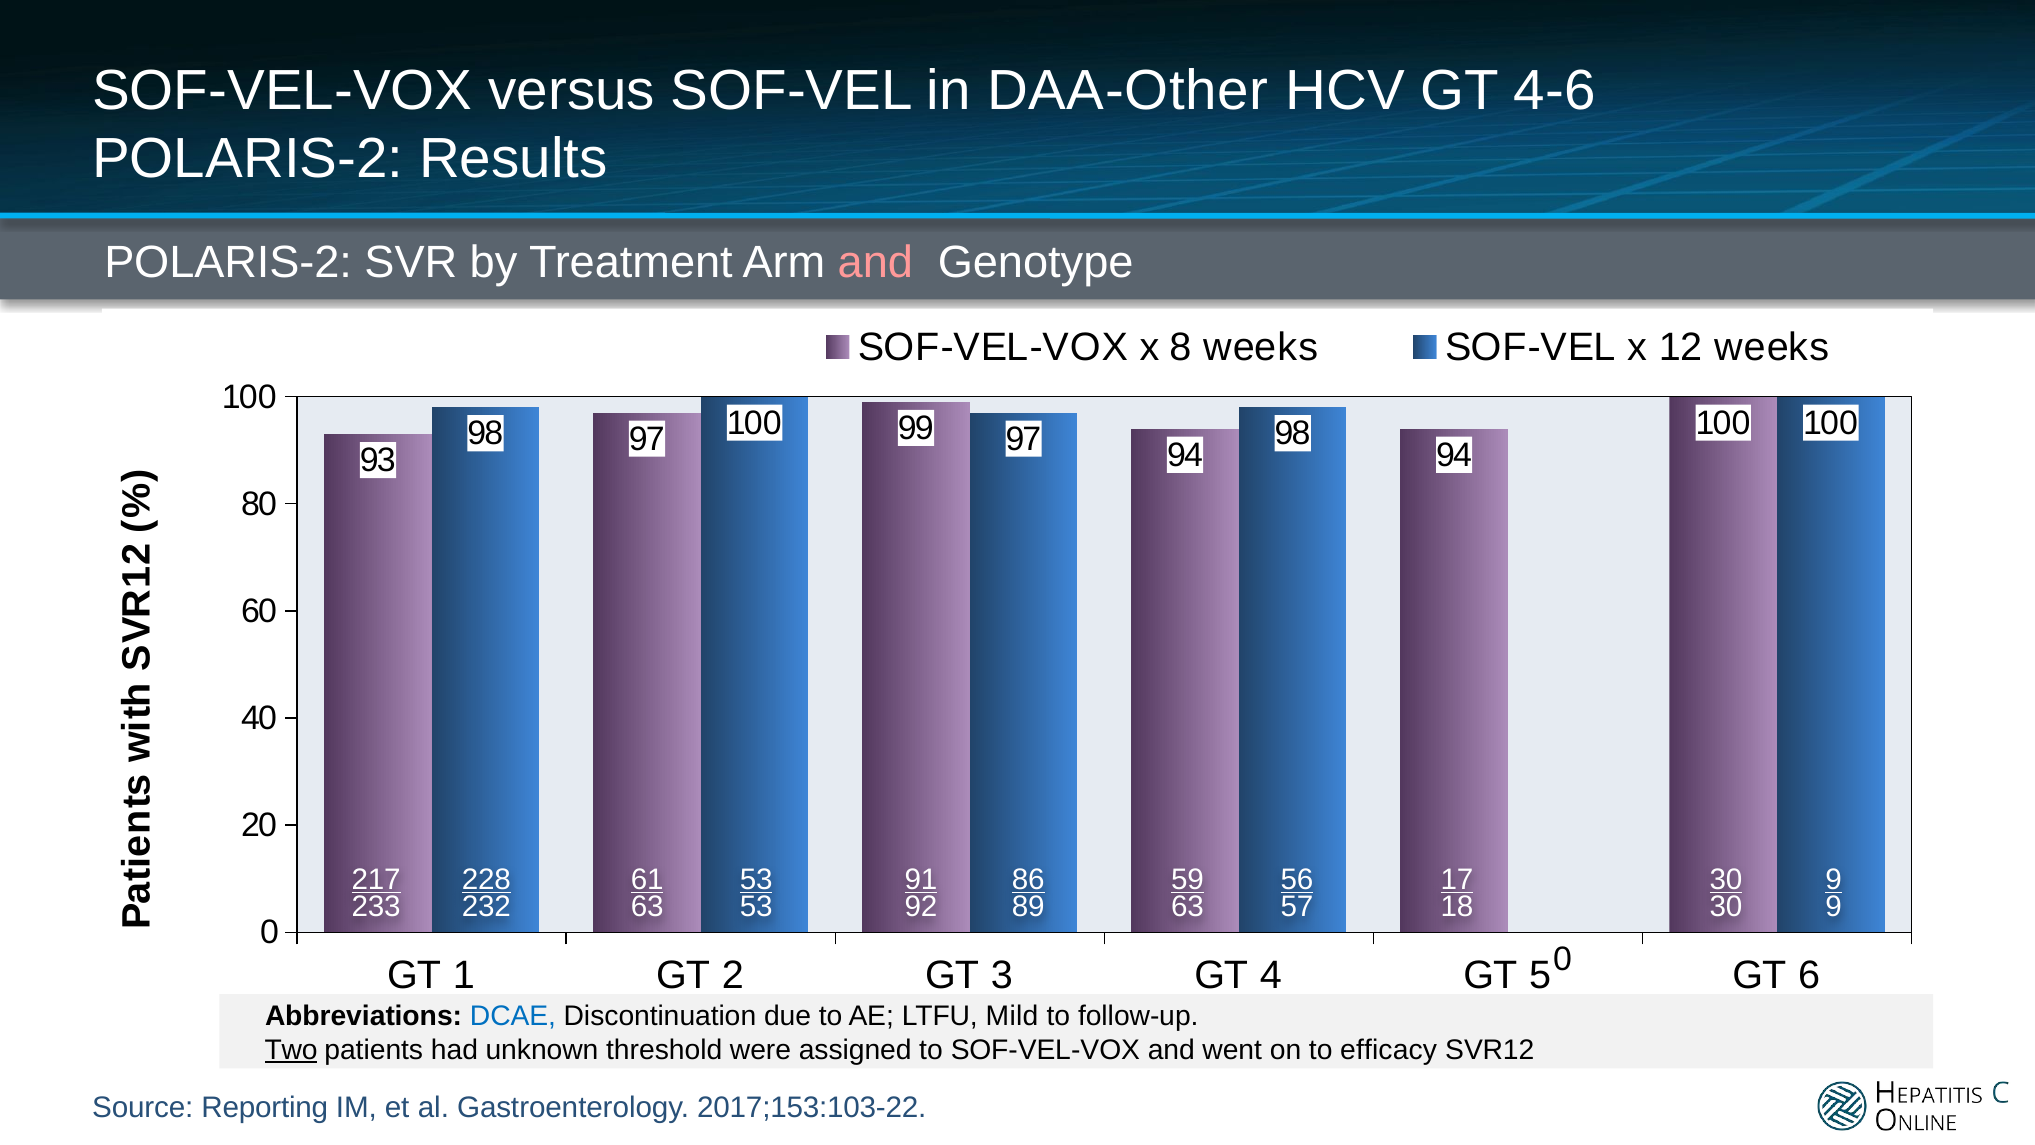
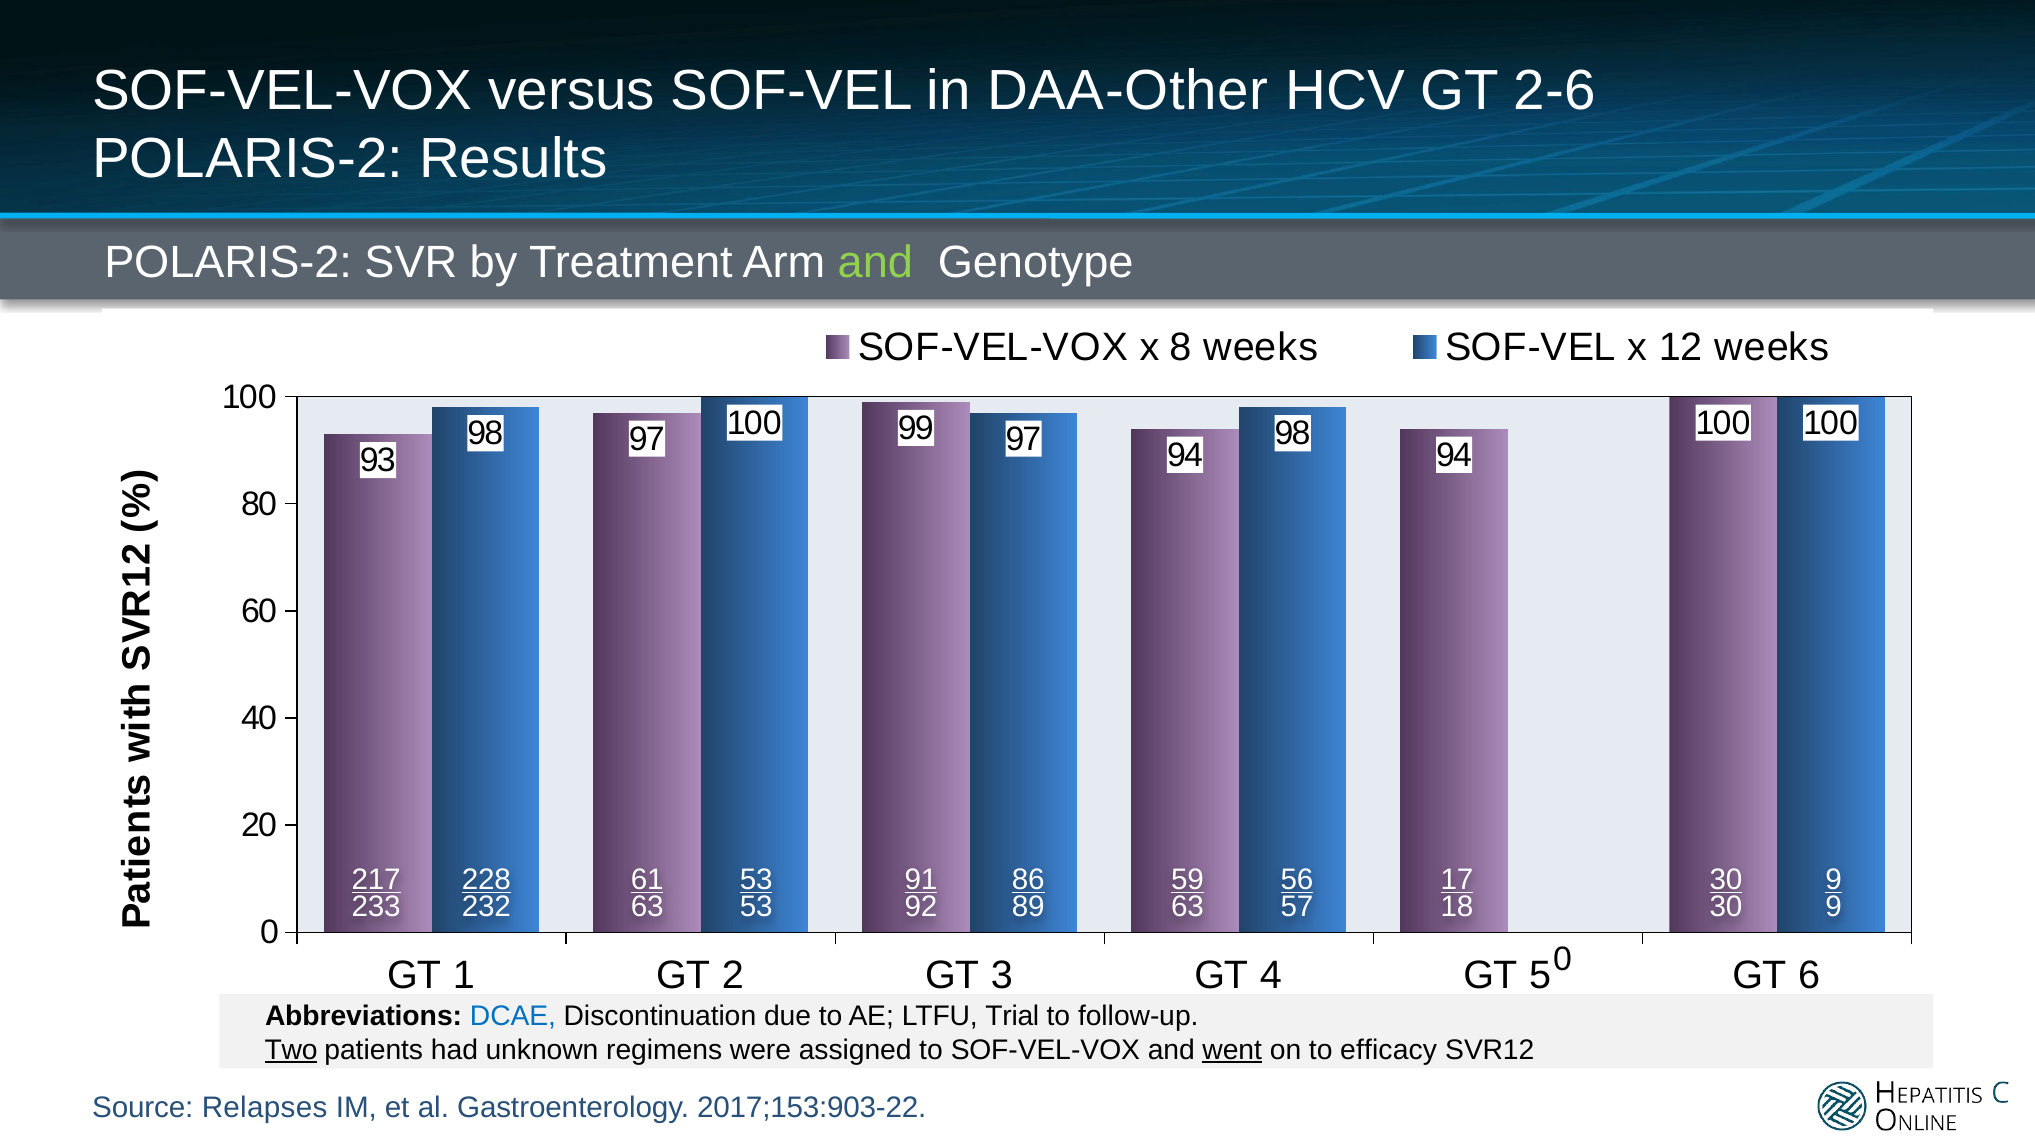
4-6: 4-6 -> 2-6 (1555, 91)
and colour: pink -> light green (875, 263)
Mild: Mild -> Trial (1012, 1016)
threshold: threshold -> regimens (664, 1050)
went underline: none -> present (1232, 1050)
Reporting: Reporting -> Relapses (265, 1107)
2017;153:103-22: 2017;153:103-22 -> 2017;153:903-22 (812, 1107)
